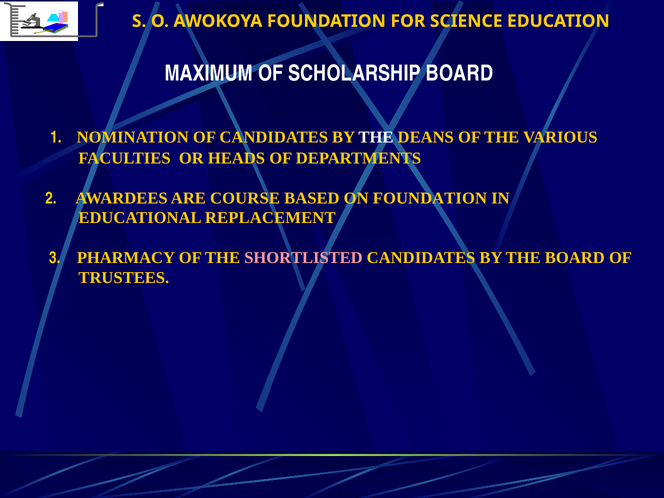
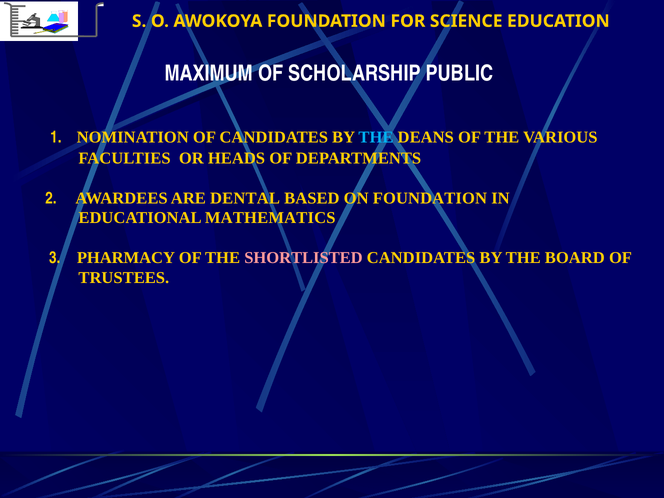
SCHOLARSHIP BOARD: BOARD -> PUBLIC (460, 73)
THE colour: white -> light blue (376, 137)
COURSE: COURSE -> DENTAL (245, 198)
REPLACEMENT: REPLACEMENT -> MATHEMATICS (270, 218)
